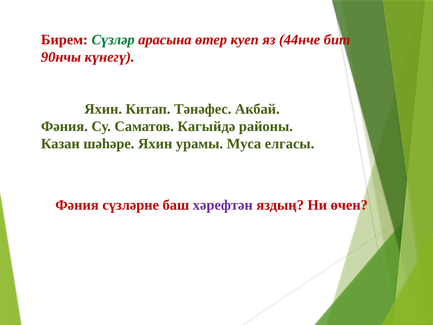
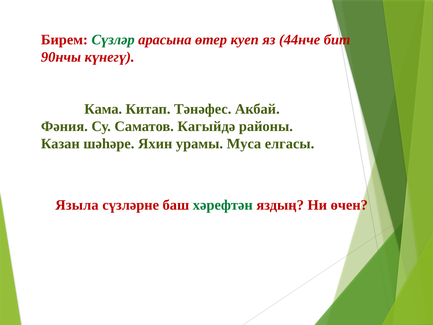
Яхин: Яхин -> Кама (103, 109)
Фәния: Фәния -> Языла (77, 205)
хәрефтән colour: purple -> green (223, 205)
